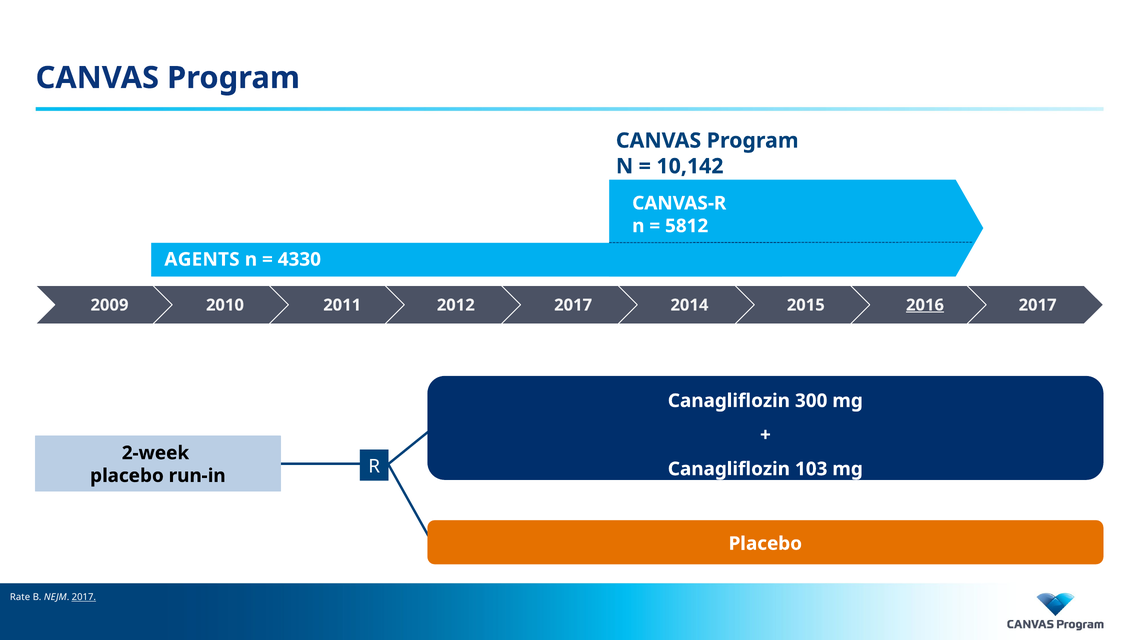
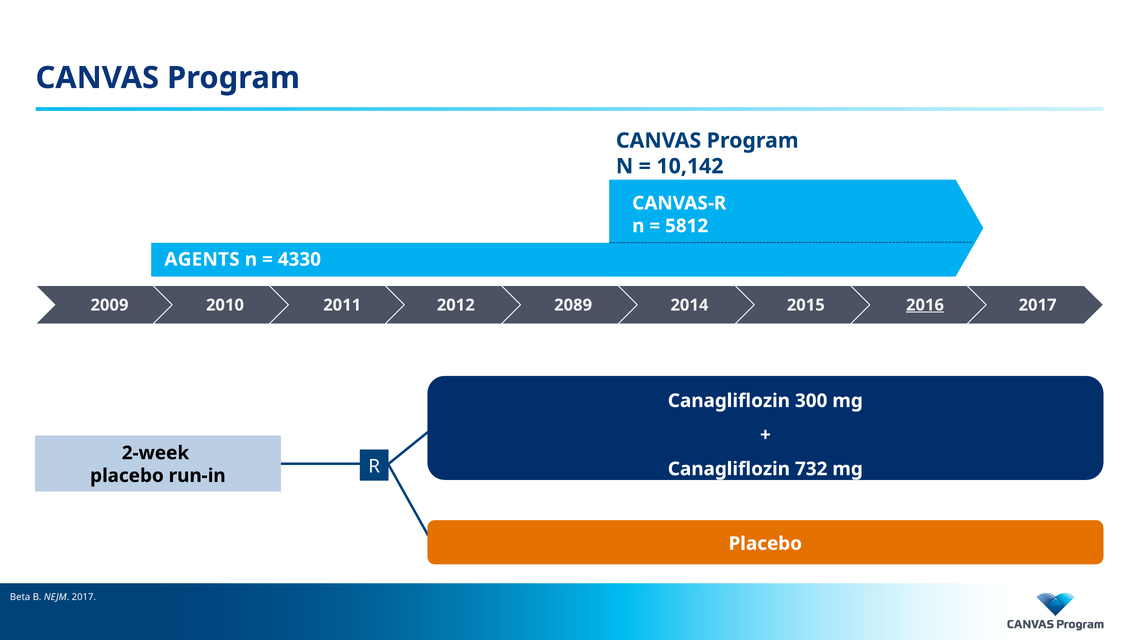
2012 2017: 2017 -> 2089 (573, 305)
103: 103 -> 732 (811, 469)
Rate: Rate -> Beta (20, 598)
2017 underline: present -> none (84, 598)
